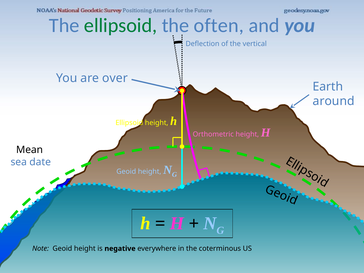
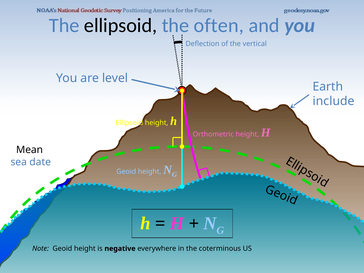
ellipsoid colour: green -> black (121, 25)
over: over -> level (115, 78)
around: around -> include (334, 101)
